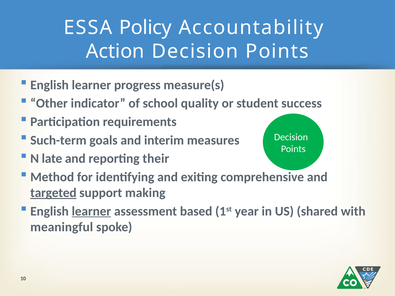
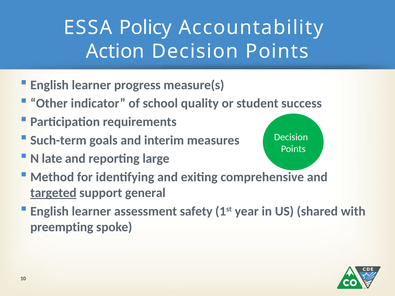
their: their -> large (156, 159)
making: making -> general (145, 193)
learner underline: present -> none (91, 211)
based: based -> safety (196, 211)
meaningful: meaningful -> preempting (62, 227)
